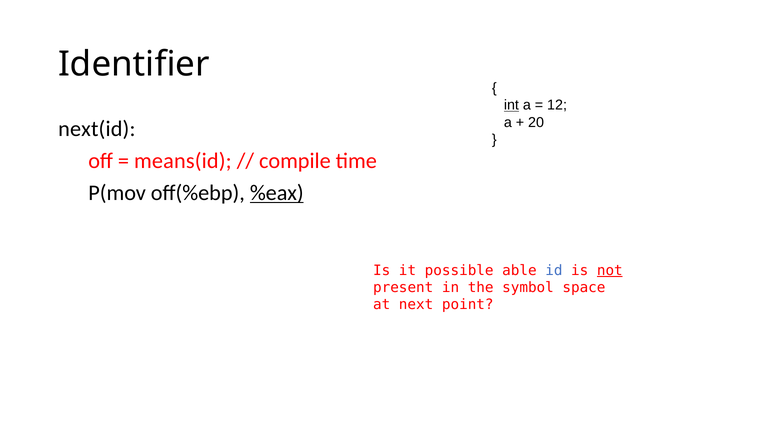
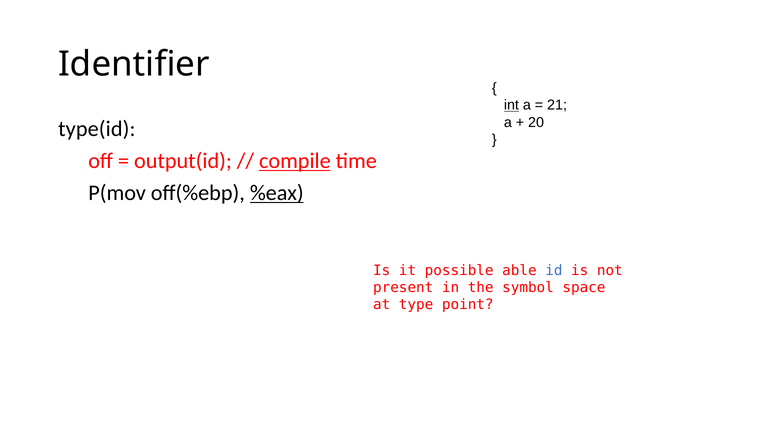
12: 12 -> 21 (557, 105)
next(id: next(id -> type(id (97, 129)
means(id: means(id -> output(id (183, 161)
compile underline: none -> present (295, 161)
not underline: present -> none (610, 271)
next: next -> type (416, 305)
